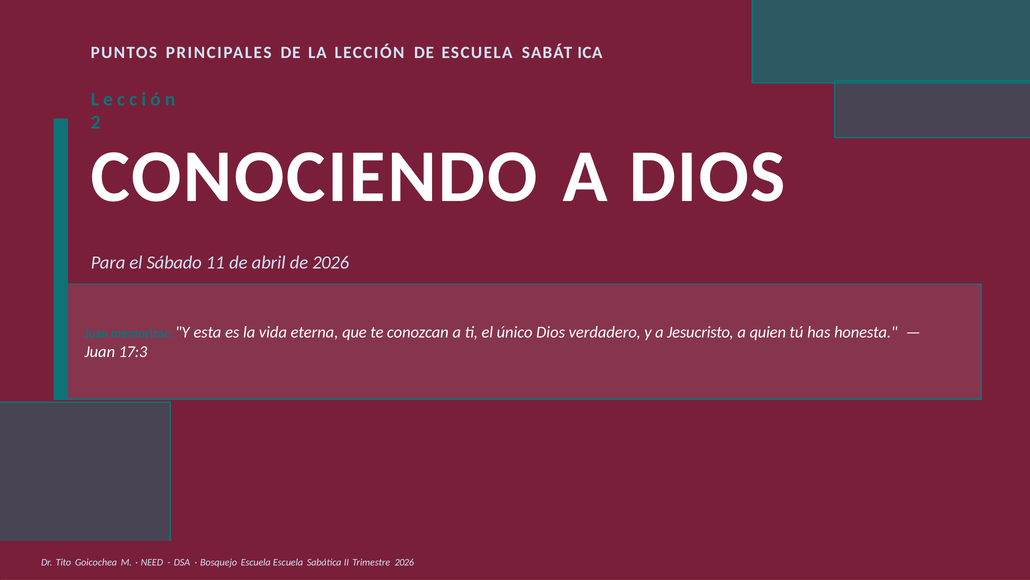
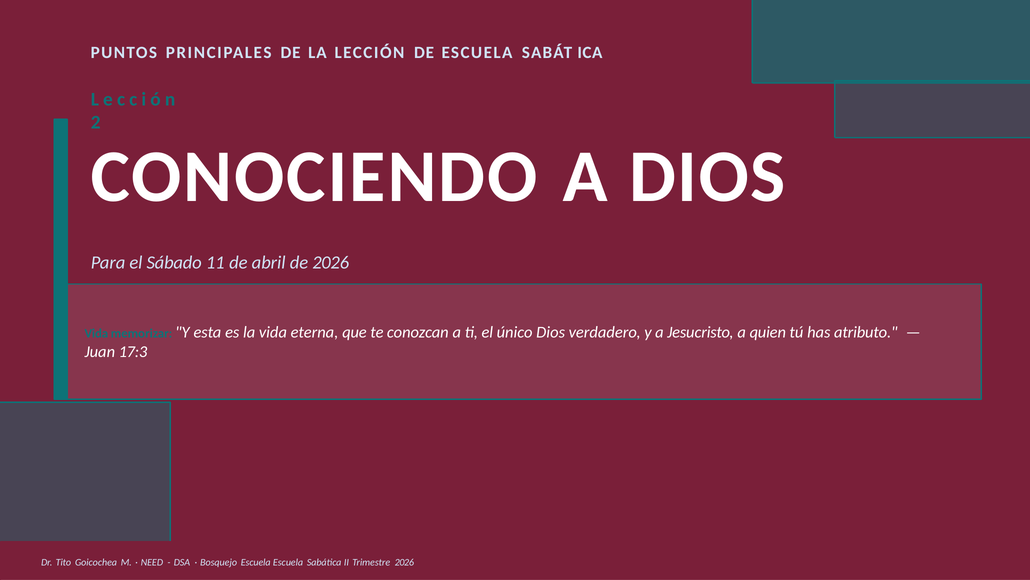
Juan: Juan -> Vida (96, 334)
honesta: honesta -> atributo (866, 332)
